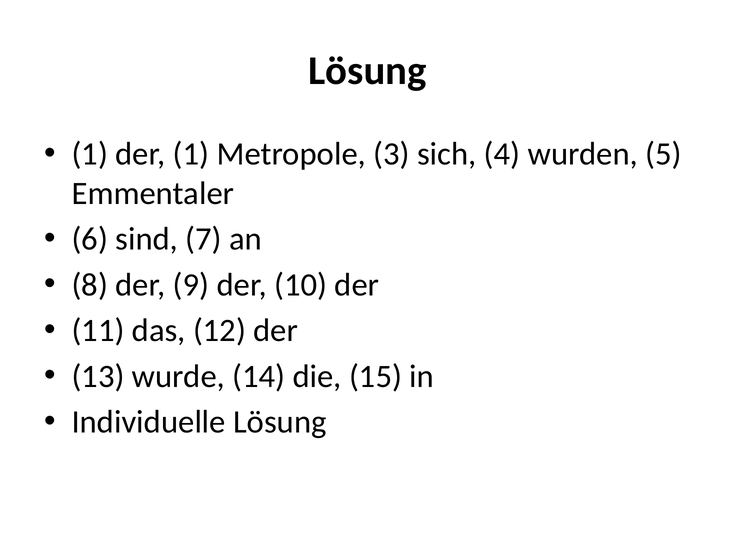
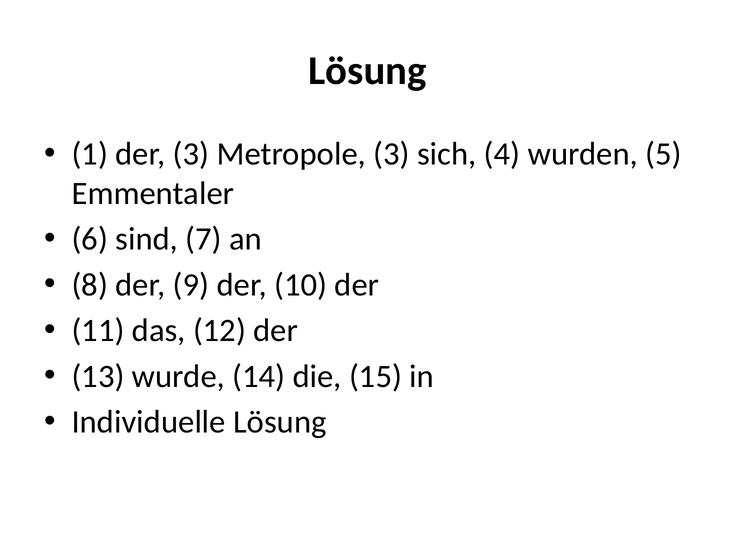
der 1: 1 -> 3 (191, 154)
